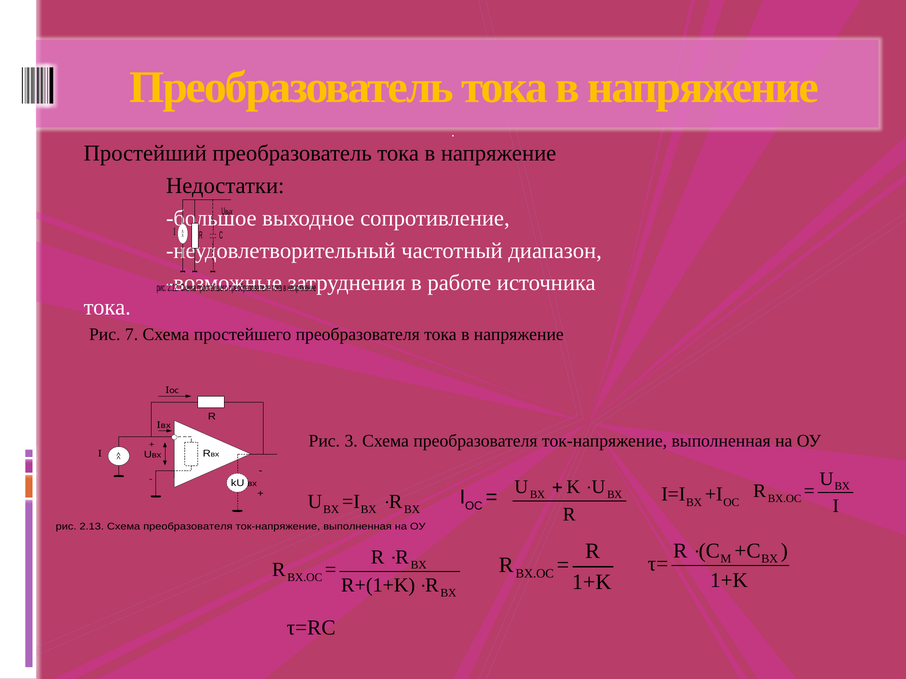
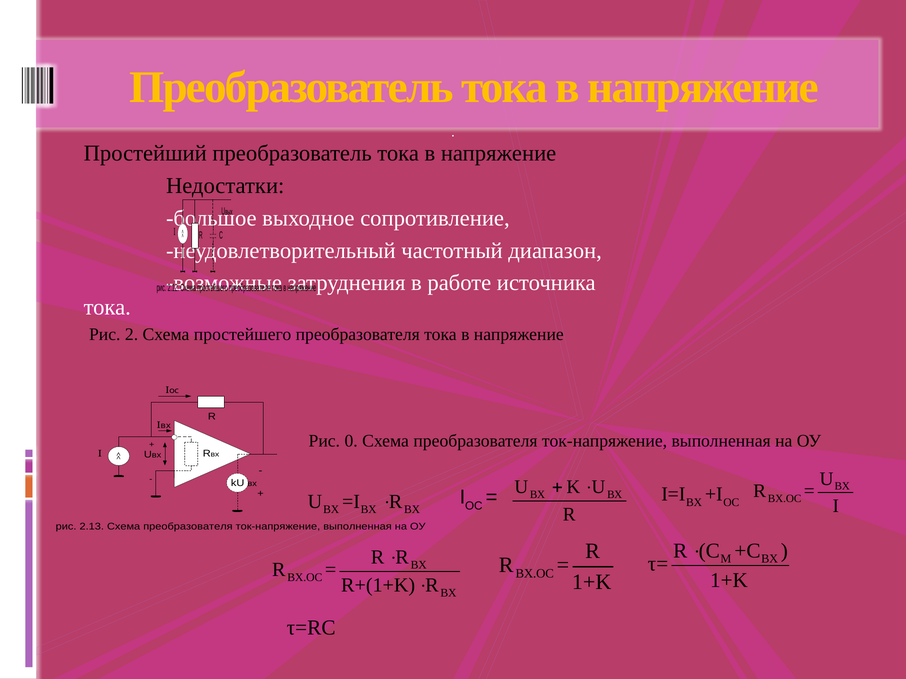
7: 7 -> 2 (132, 335)
3: 3 -> 0 (351, 441)
